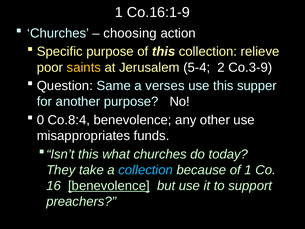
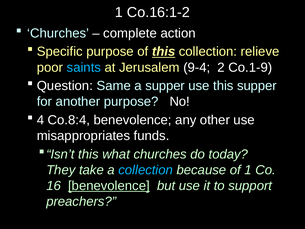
Co.16:1-9: Co.16:1-9 -> Co.16:1-2 (158, 12)
choosing: choosing -> complete (130, 33)
this underline: none -> present (164, 52)
saints colour: yellow -> light blue (84, 67)
5-4: 5-4 -> 9-4 (197, 67)
Co.3-9: Co.3-9 -> Co.1-9 (250, 67)
a verses: verses -> supper (165, 86)
0: 0 -> 4 (40, 120)
